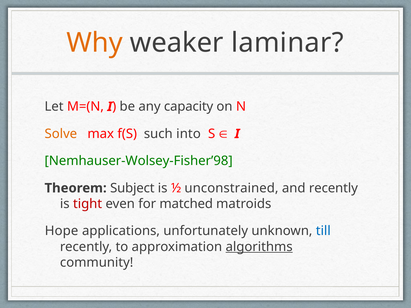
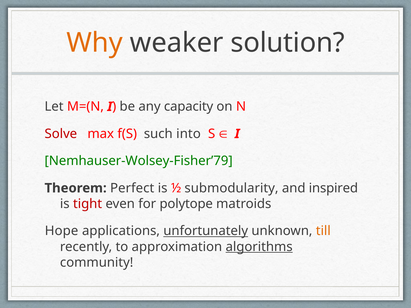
laminar: laminar -> solution (288, 43)
Solve colour: orange -> red (61, 134)
Nemhauser-Wolsey-Fisher’98: Nemhauser-Wolsey-Fisher’98 -> Nemhauser-Wolsey-Fisher’79 (139, 161)
Subject: Subject -> Perfect (132, 188)
unconstrained: unconstrained -> submodularity (232, 188)
and recently: recently -> inspired (333, 188)
matched: matched -> polytope (186, 204)
unfortunately underline: none -> present (206, 231)
till colour: blue -> orange (323, 231)
